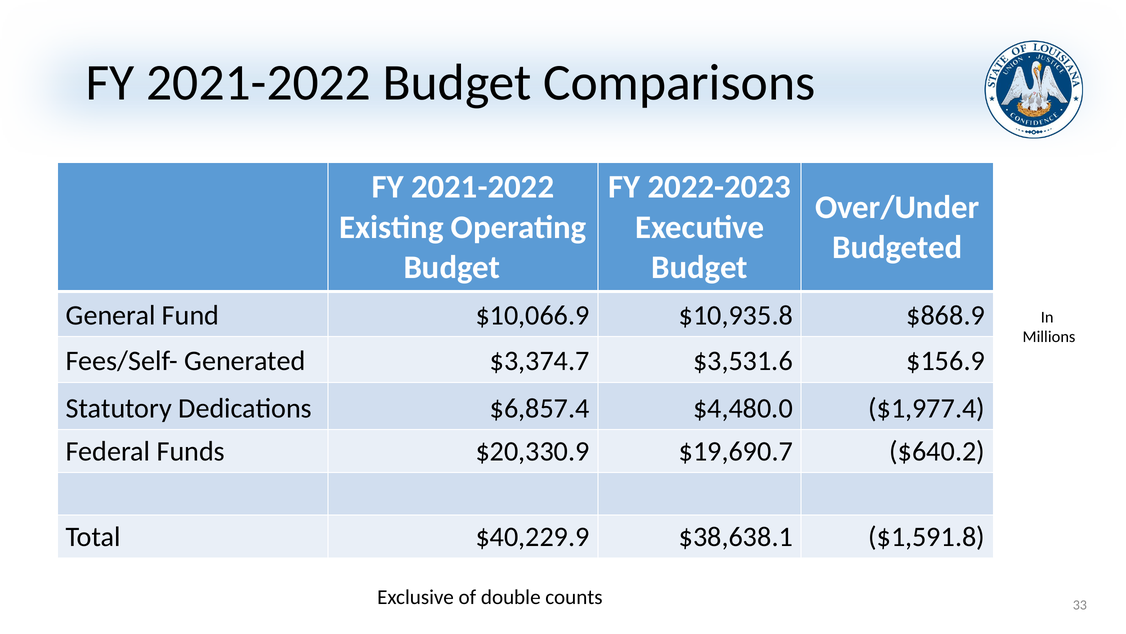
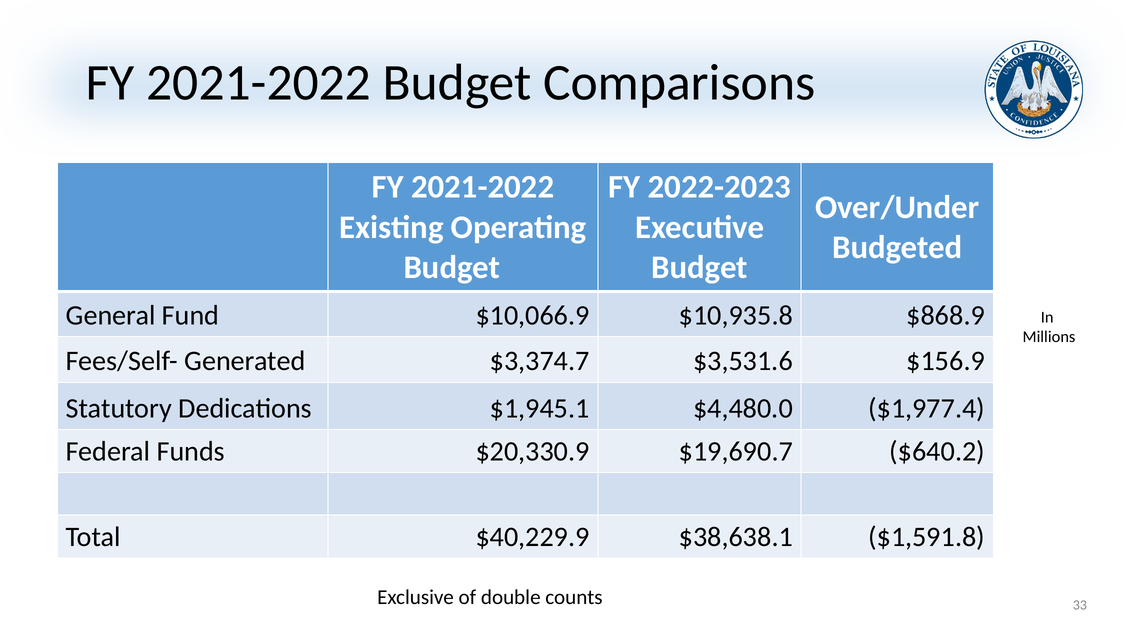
$6,857.4: $6,857.4 -> $1,945.1 (540, 408)
